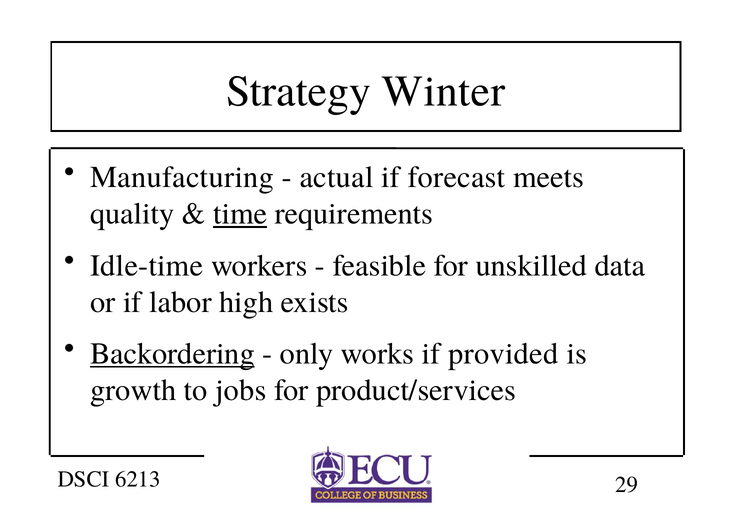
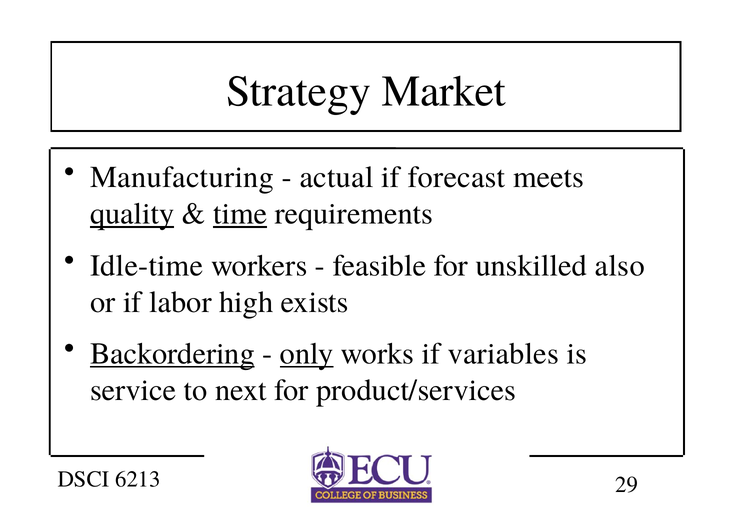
Winter: Winter -> Market (444, 91)
quality underline: none -> present (132, 214)
data: data -> also (620, 266)
only underline: none -> present (307, 354)
provided: provided -> variables (503, 354)
growth: growth -> service (133, 390)
jobs: jobs -> next (241, 390)
